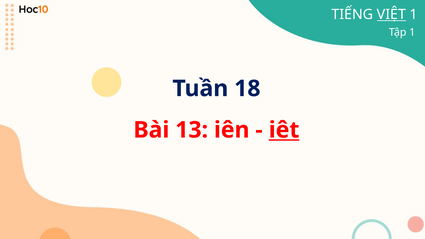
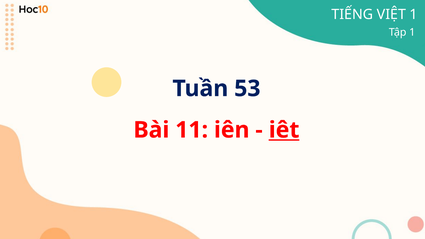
VIỆT underline: present -> none (391, 15)
18: 18 -> 53 (247, 89)
13: 13 -> 11 (192, 130)
